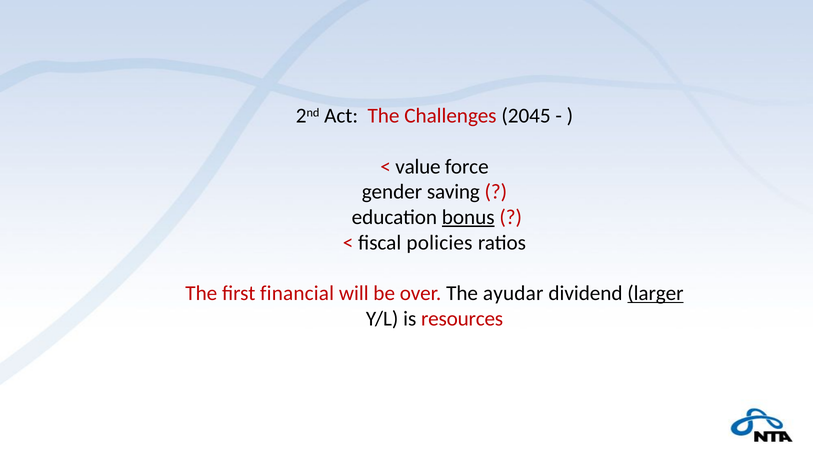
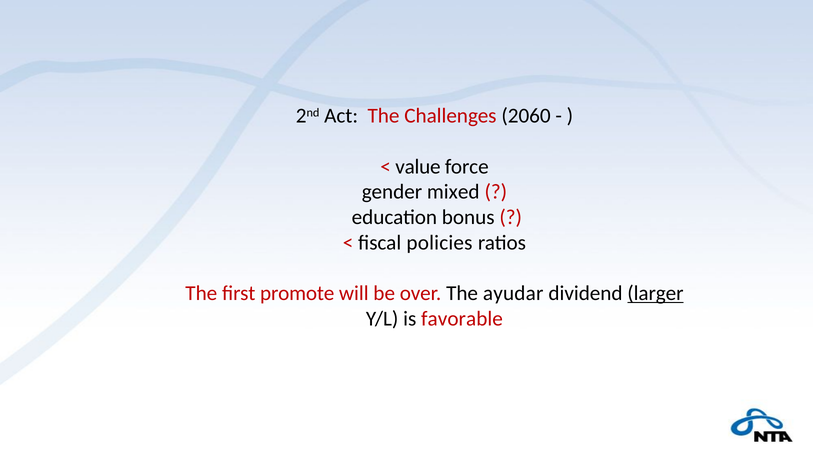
2045: 2045 -> 2060 (526, 116)
saving: saving -> mixed (453, 192)
bonus underline: present -> none (468, 217)
financial: financial -> promote (297, 294)
resources: resources -> favorable (462, 319)
